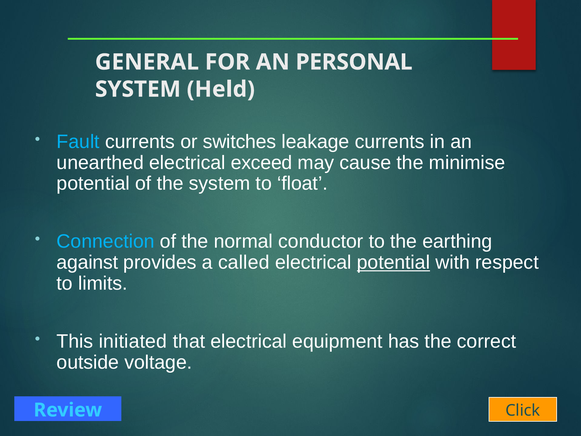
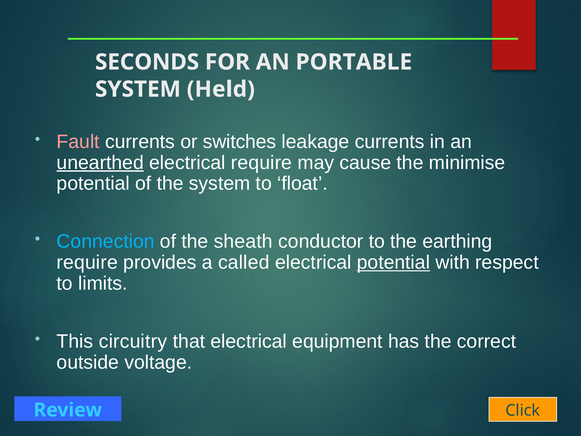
GENERAL: GENERAL -> SECONDS (147, 62)
PERSONAL: PERSONAL -> PORTABLE (354, 62)
Fault colour: light blue -> pink (78, 142)
unearthed underline: none -> present (100, 163)
electrical exceed: exceed -> require (261, 163)
normal: normal -> sheath (243, 241)
against: against -> require (87, 262)
initiated: initiated -> circuitry (133, 341)
